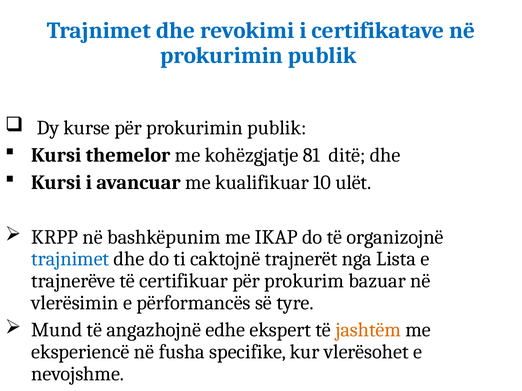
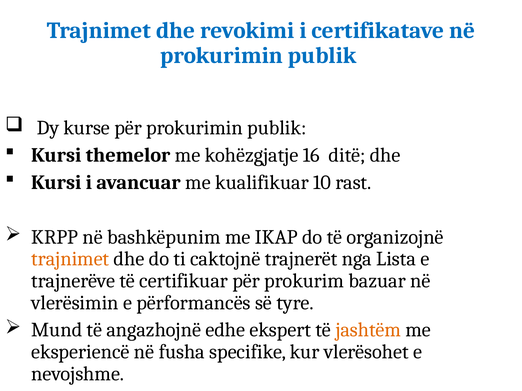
81: 81 -> 16 (311, 155)
ulët: ulët -> rast (353, 183)
trajnimet colour: blue -> orange (70, 259)
